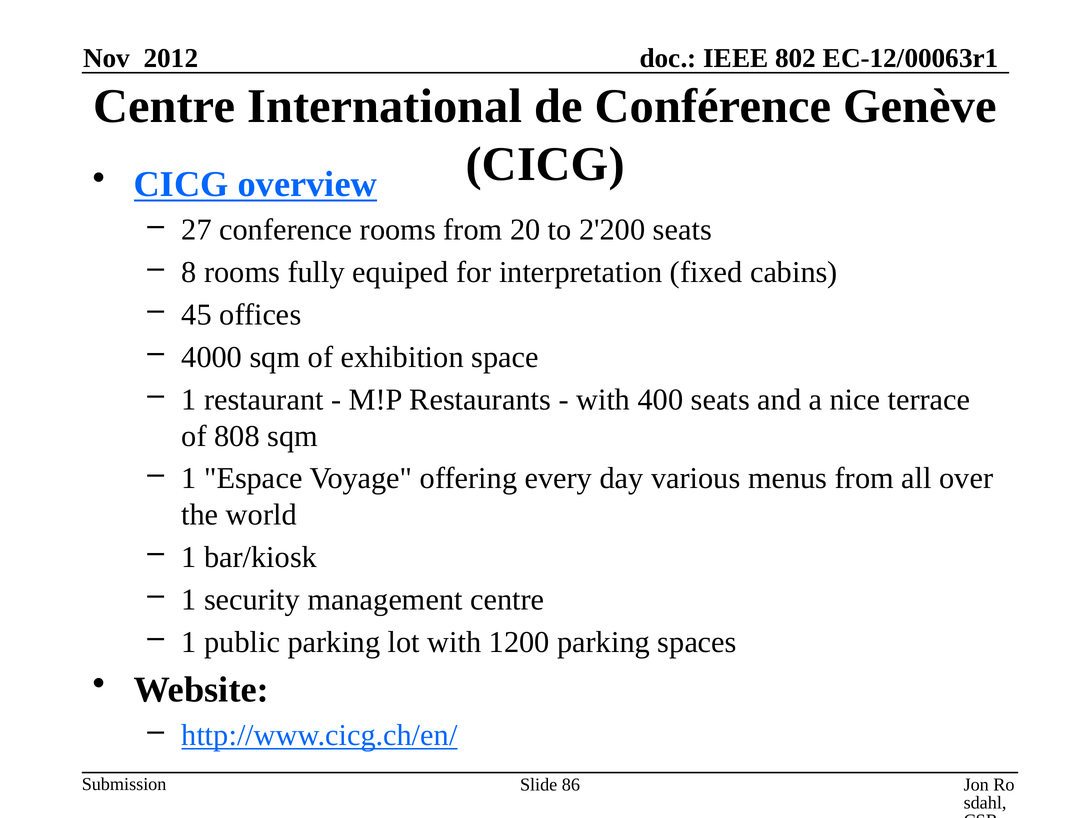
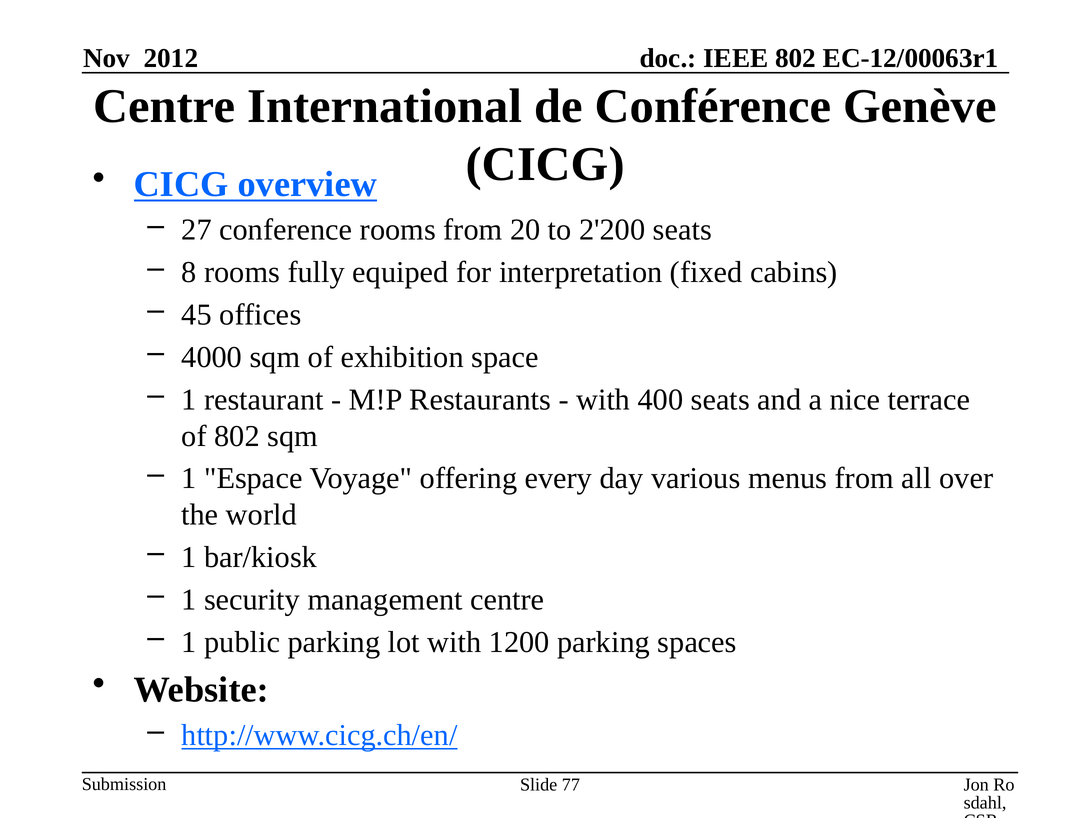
of 808: 808 -> 802 (237, 436)
86: 86 -> 77 (571, 785)
